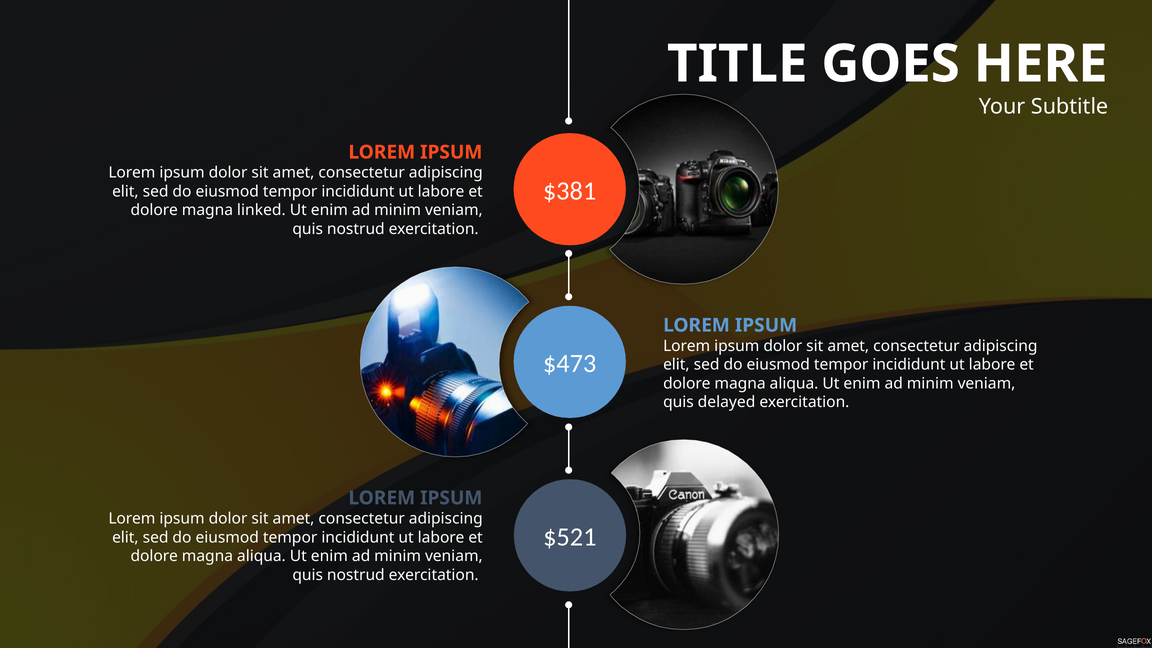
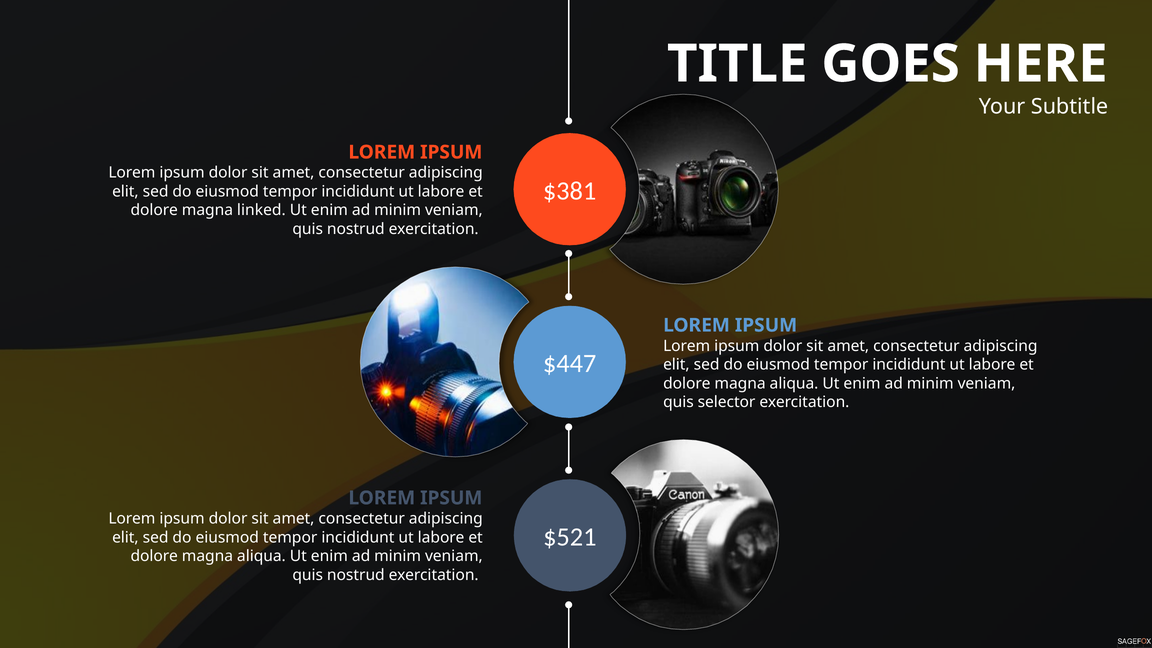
$473: $473 -> $447 (570, 364)
delayed: delayed -> selector (727, 402)
